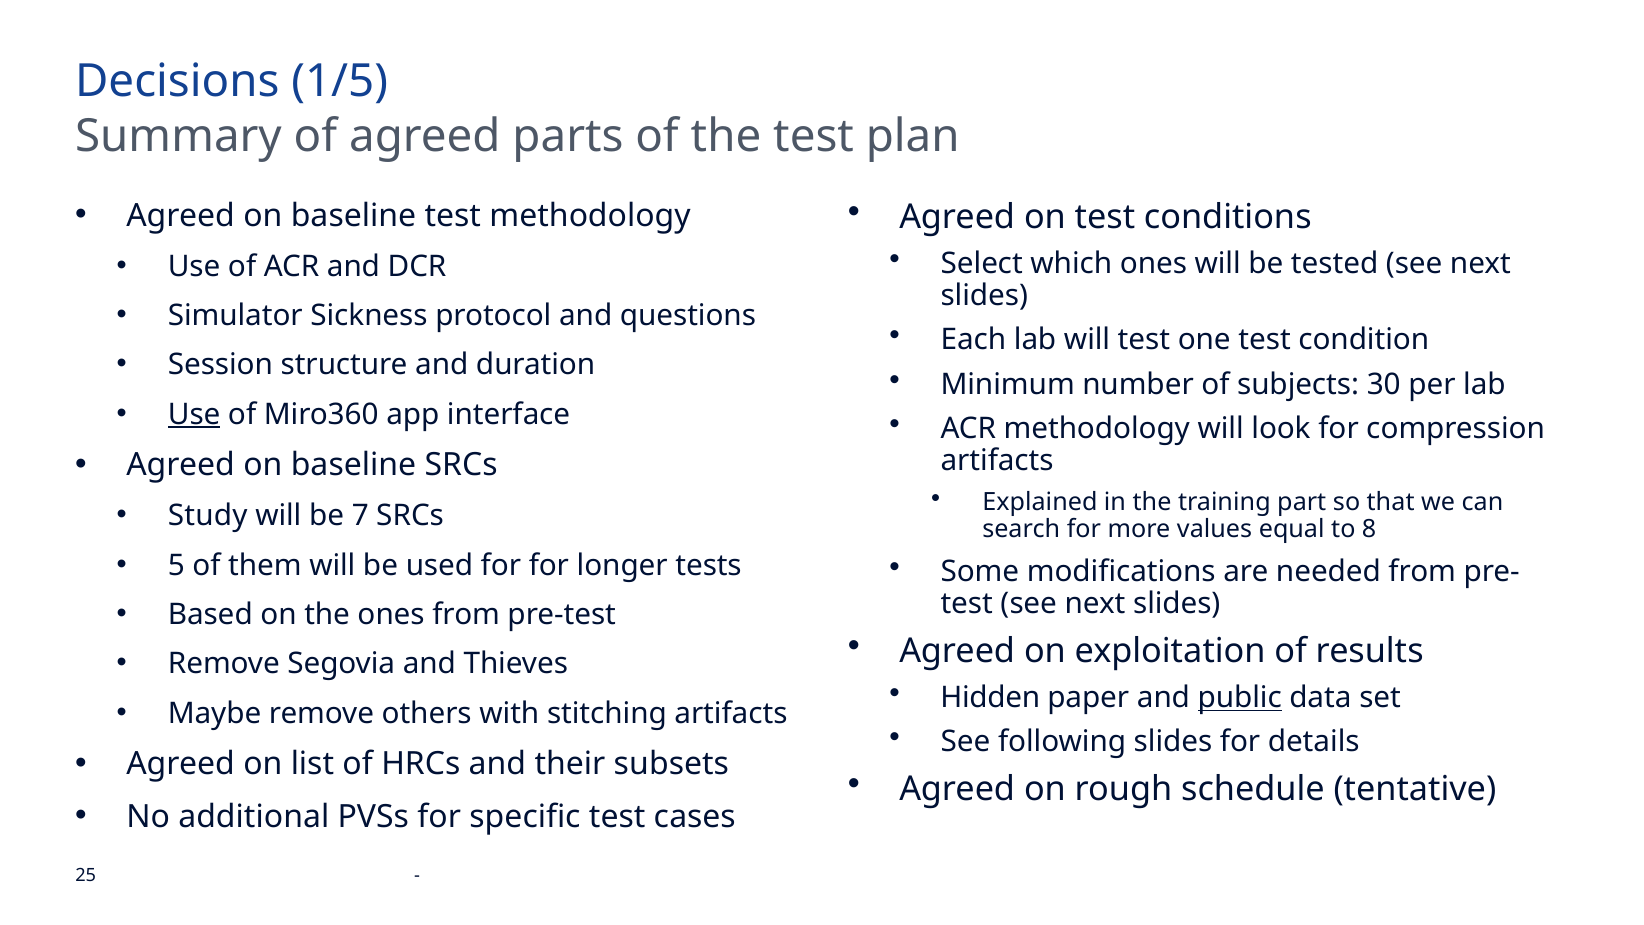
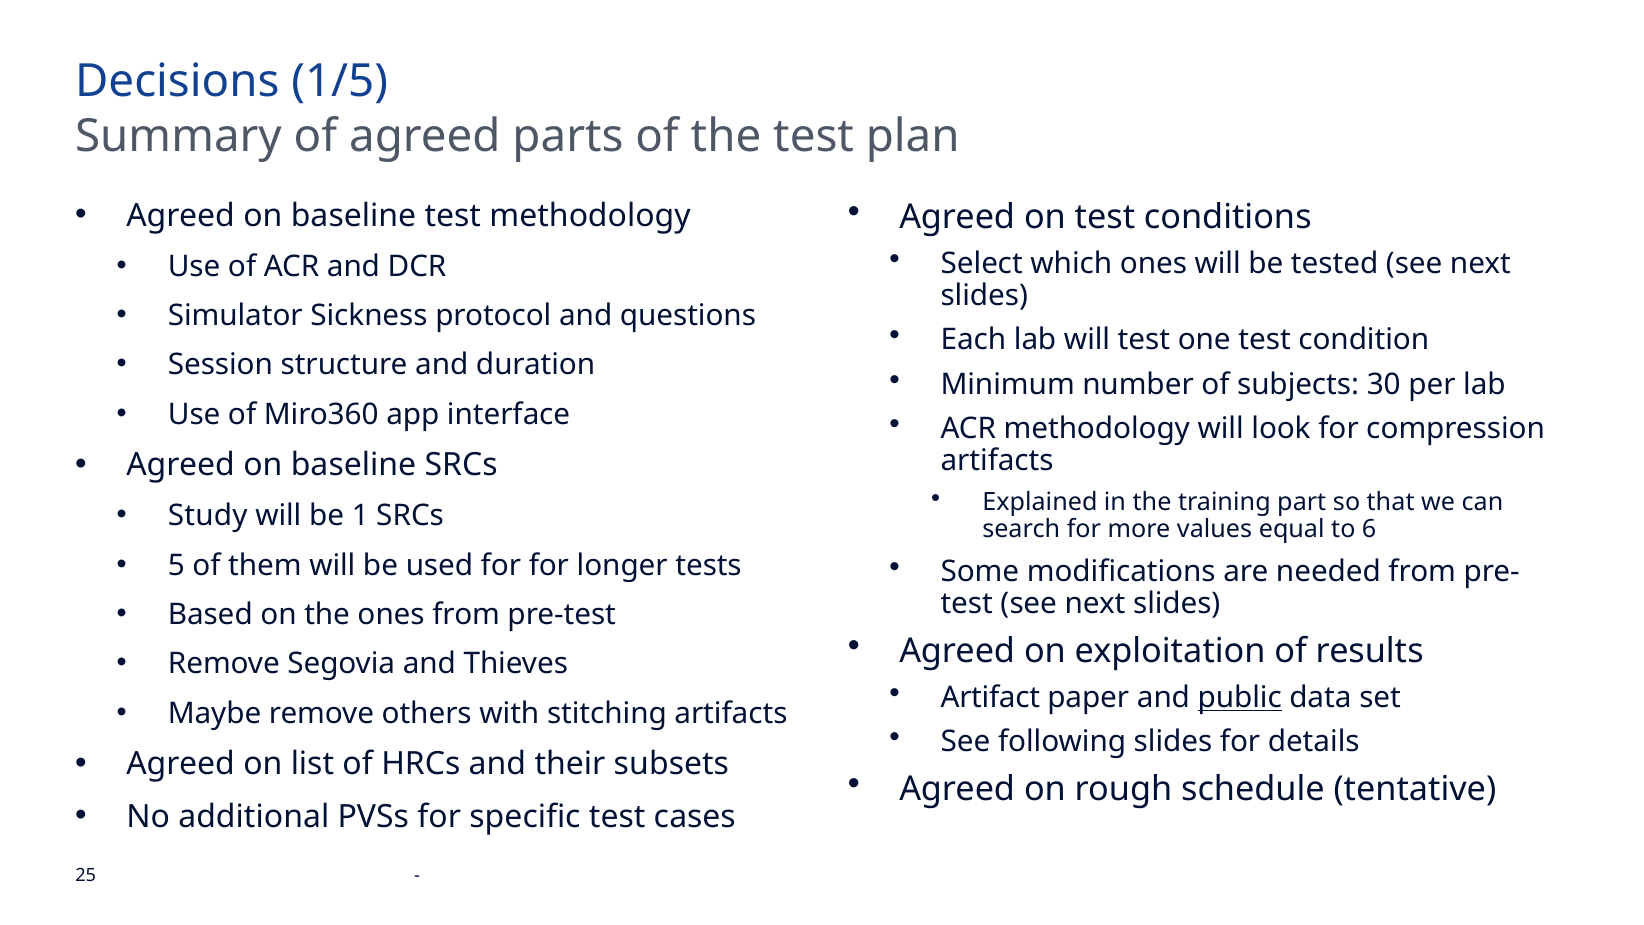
Use underline: present -> none (194, 414)
7: 7 -> 1 (360, 516)
8: 8 -> 6 (1369, 529)
Hidden: Hidden -> Artifact (990, 698)
